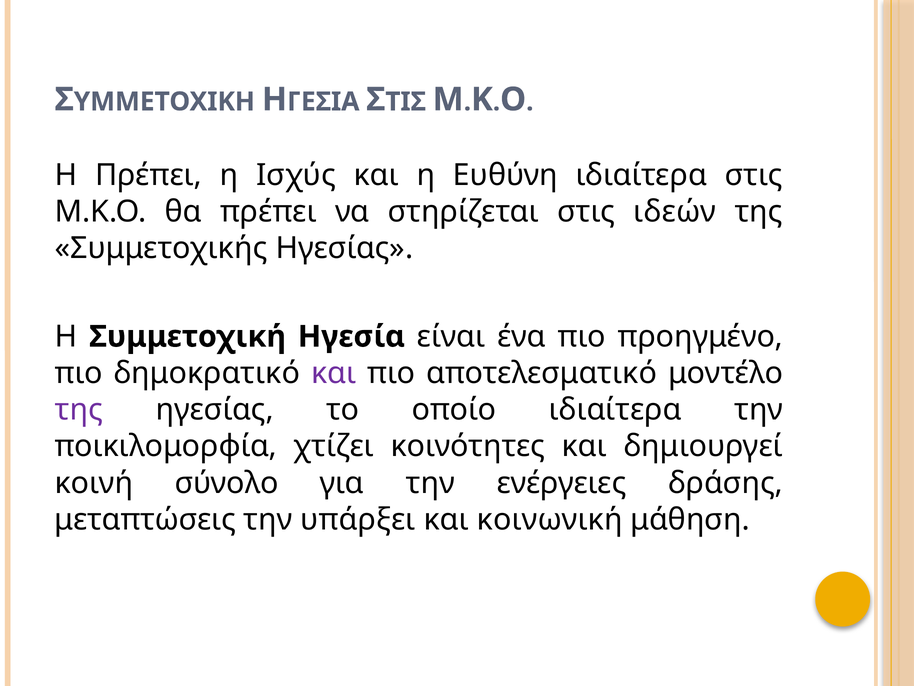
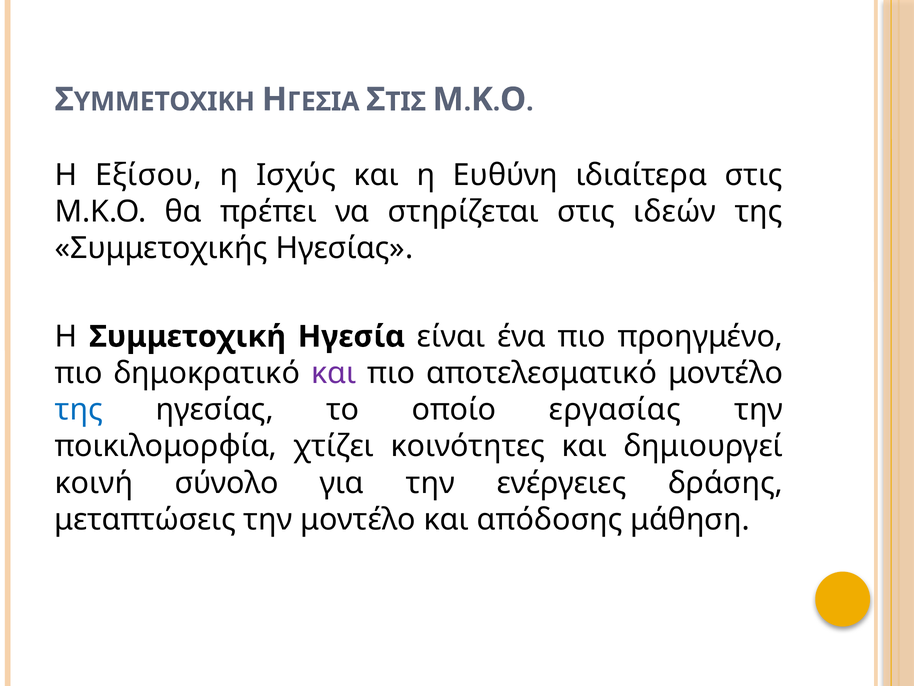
Η Πρέπει: Πρέπει -> Εξίσου (148, 175)
της colour: purple -> blue (79, 409)
οποίο ιδιαίτερα: ιδιαίτερα -> εργασίας (615, 409)
την υπάρξει: υπάρξει -> μοντέλο (358, 519)
κοινωνική: κοινωνική -> απόδοσης (550, 519)
